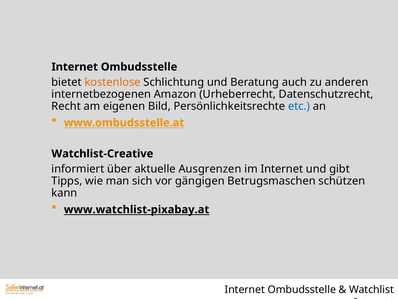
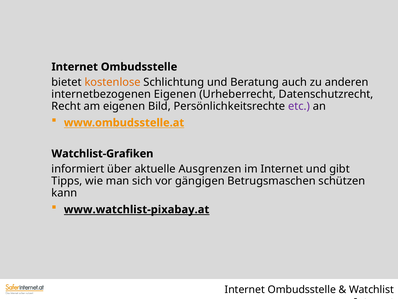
internetbezogenen Amazon: Amazon -> Eigenen (175, 94)
etc colour: blue -> purple (299, 106)
Watchlist-Creative: Watchlist-Creative -> Watchlist-Grafiken (102, 153)
